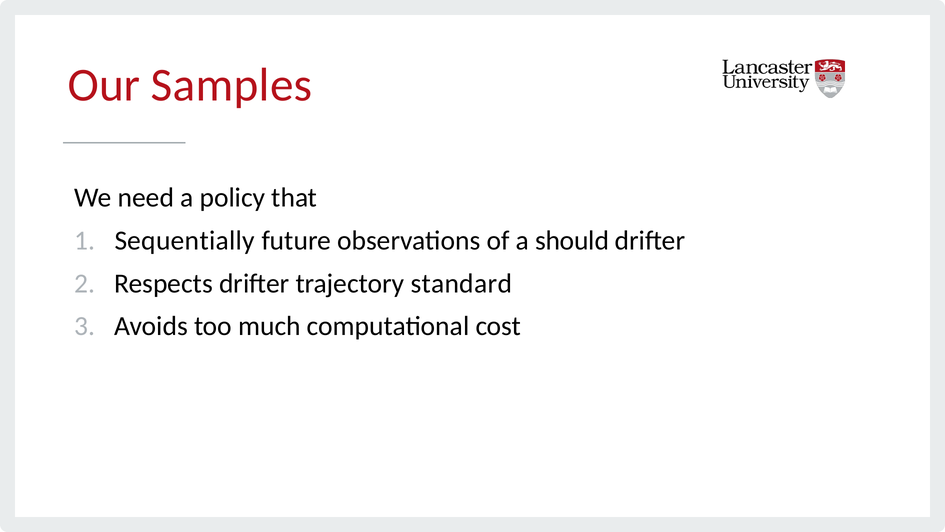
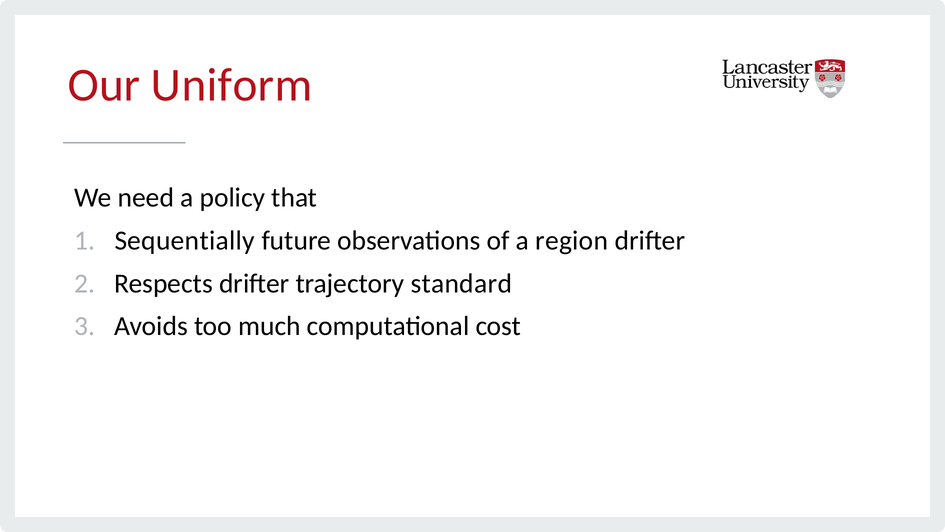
Samples: Samples -> Uniform (232, 85)
should: should -> region (572, 240)
